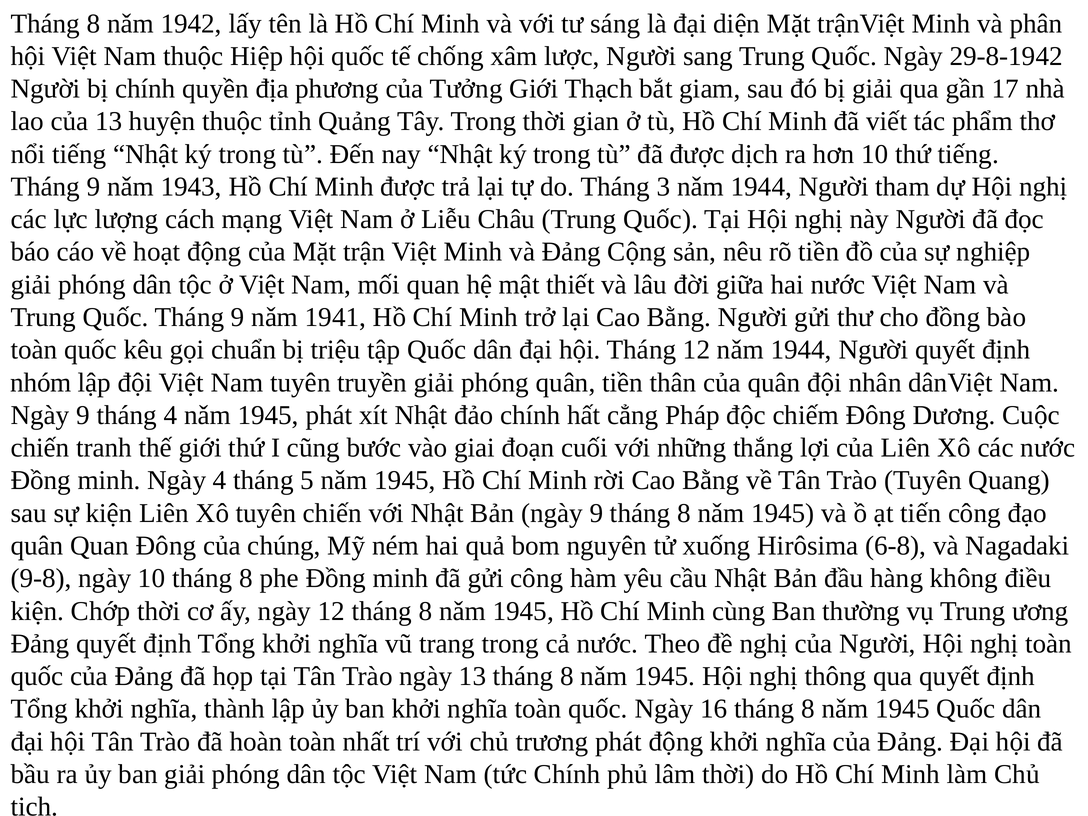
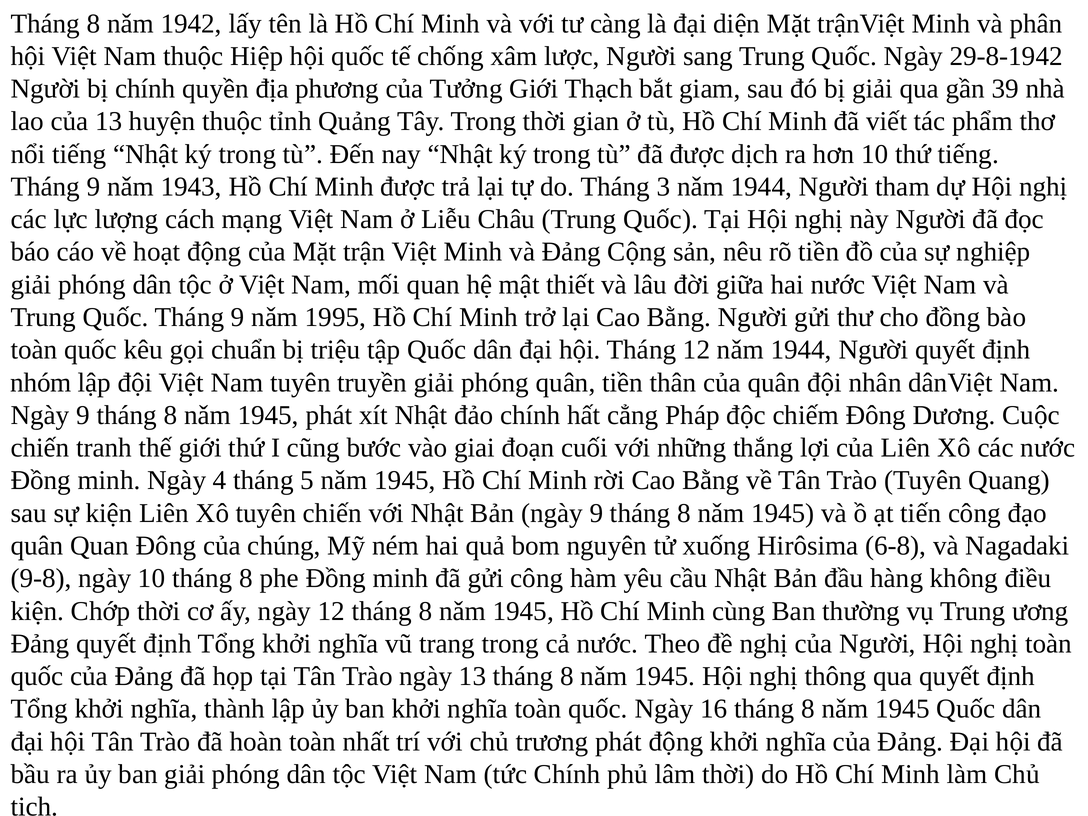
sáng: sáng -> càng (615, 24)
17: 17 -> 39 (1005, 89)
1941: 1941 -> 1995 (335, 317)
4: 4 -> 8 (170, 415)
